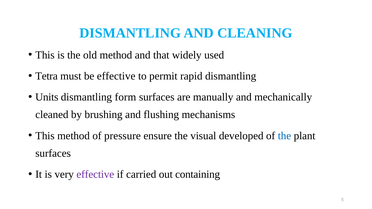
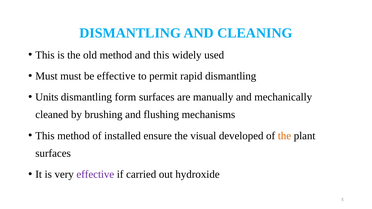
and that: that -> this (161, 55)
Tetra: Tetra -> Must (46, 76)
pressure: pressure -> installed (122, 136)
the colour: blue -> orange (284, 136)
containing: containing -> hydroxide (198, 175)
